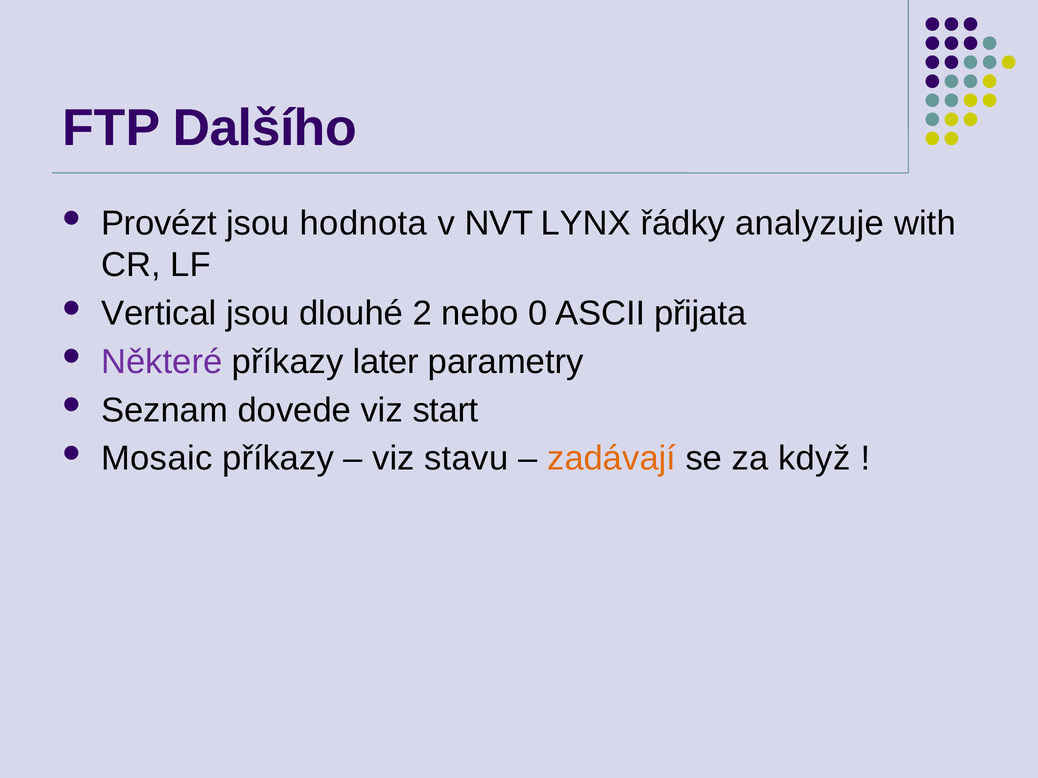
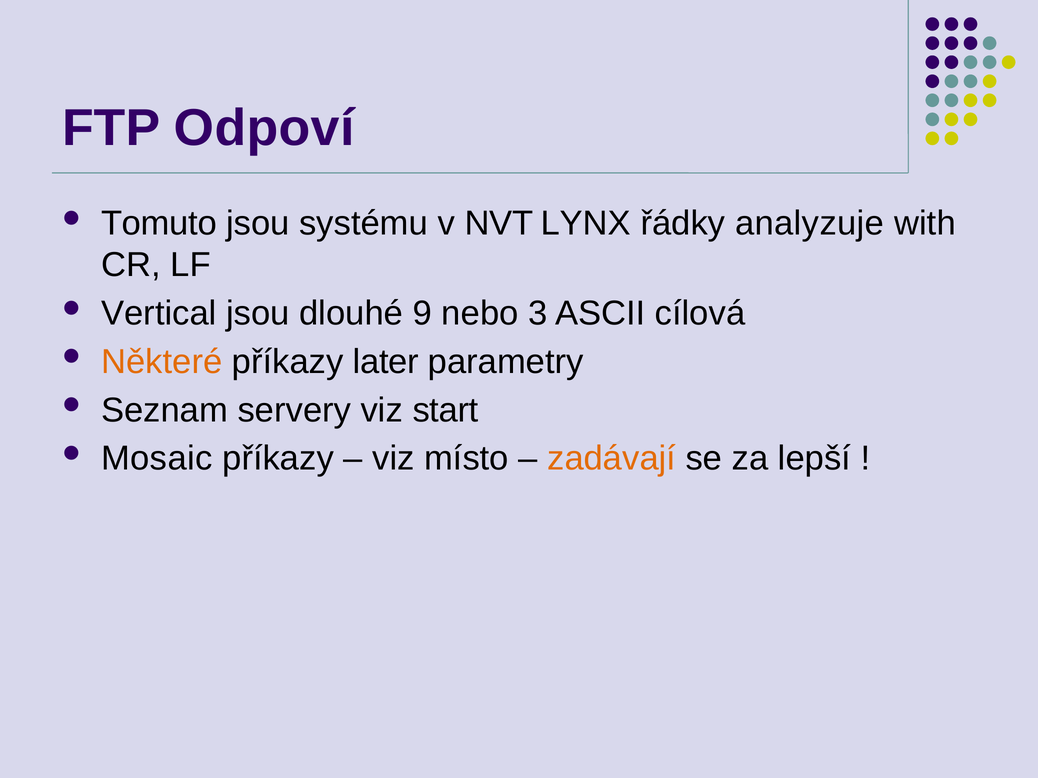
Dalšího: Dalšího -> Odpoví (264, 128)
Provézt: Provézt -> Tomuto (159, 224)
hodnota: hodnota -> systému (364, 224)
2: 2 -> 9 (422, 314)
0: 0 -> 3 (538, 314)
přijata: přijata -> cílová (700, 314)
Některé colour: purple -> orange (162, 362)
dovede: dovede -> servery (294, 410)
stavu: stavu -> místo (466, 459)
když: když -> lepší (814, 459)
